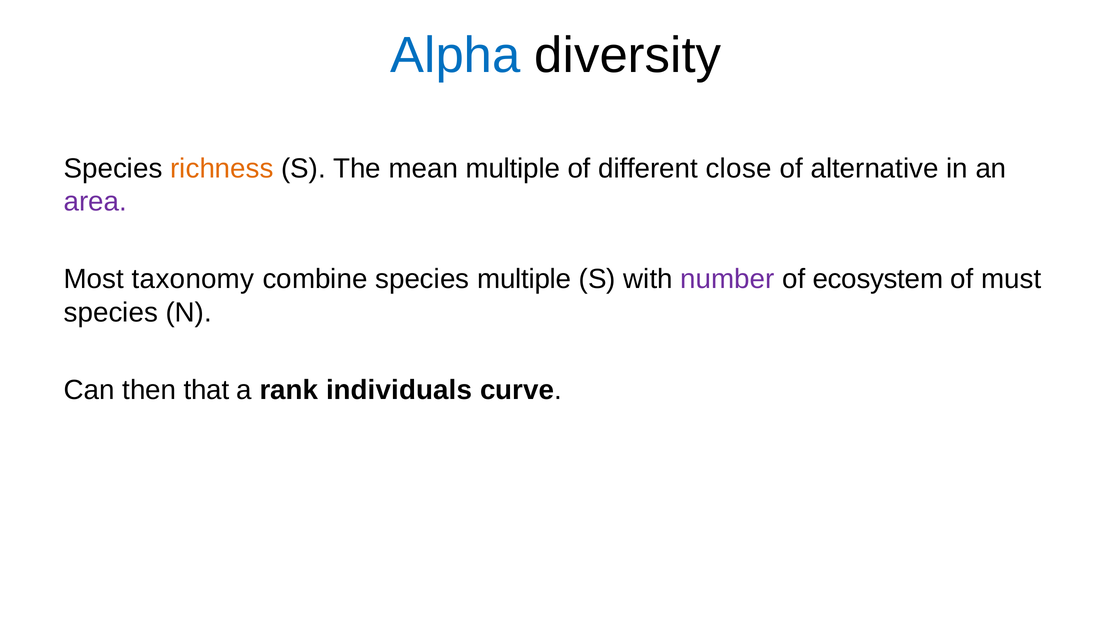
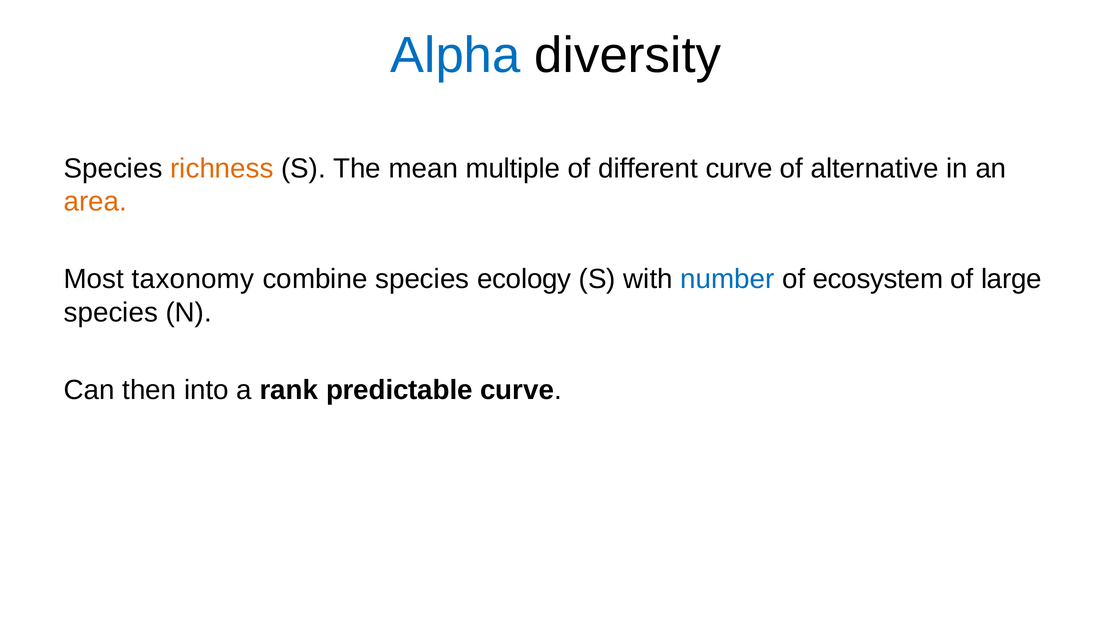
different close: close -> curve (739, 168)
area colour: purple -> orange (95, 202)
species multiple: multiple -> ecology (524, 279)
number colour: purple -> blue (727, 279)
must: must -> large (1011, 279)
that: that -> into (206, 390)
individuals: individuals -> predictable (399, 390)
